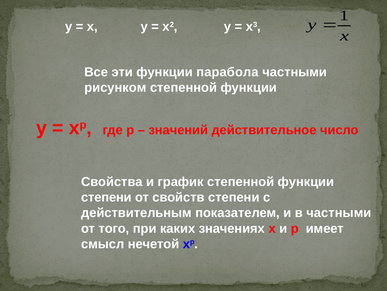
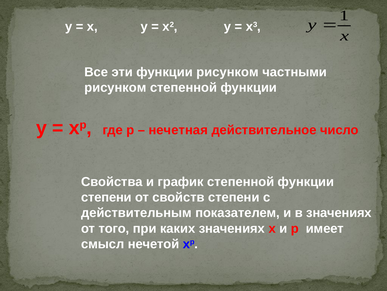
функции парабола: парабола -> рисунком (228, 72)
значений: значений -> нечетная (178, 130)
в частными: частными -> значениях (339, 212)
